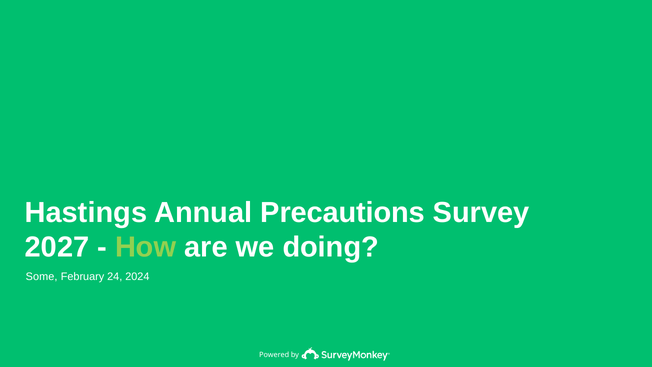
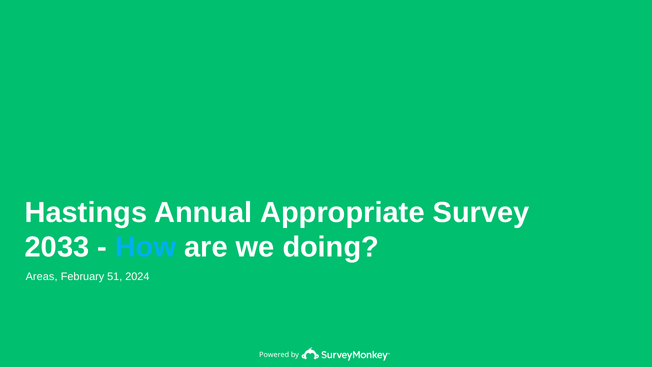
Precautions: Precautions -> Appropriate (343, 212)
2027: 2027 -> 2033 (57, 247)
How colour: light green -> light blue (146, 247)
Some: Some -> Areas (42, 276)
24: 24 -> 51 (115, 276)
